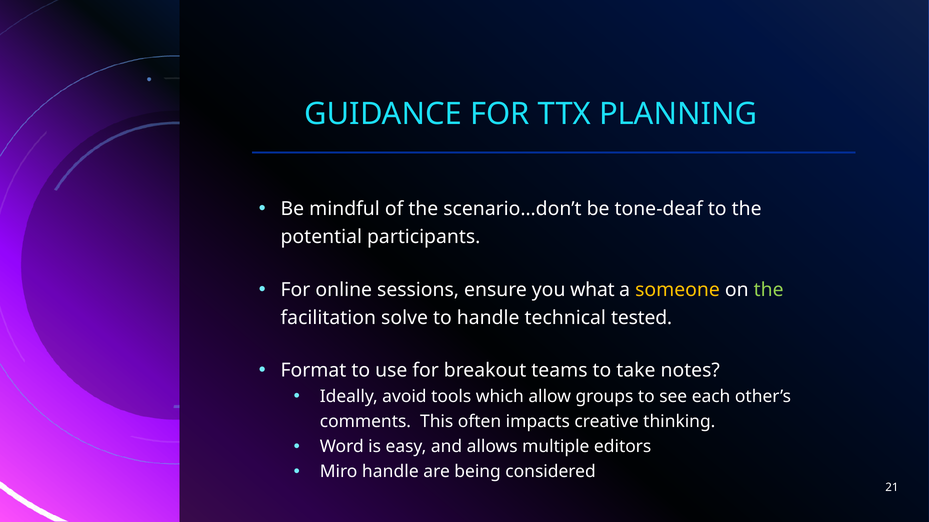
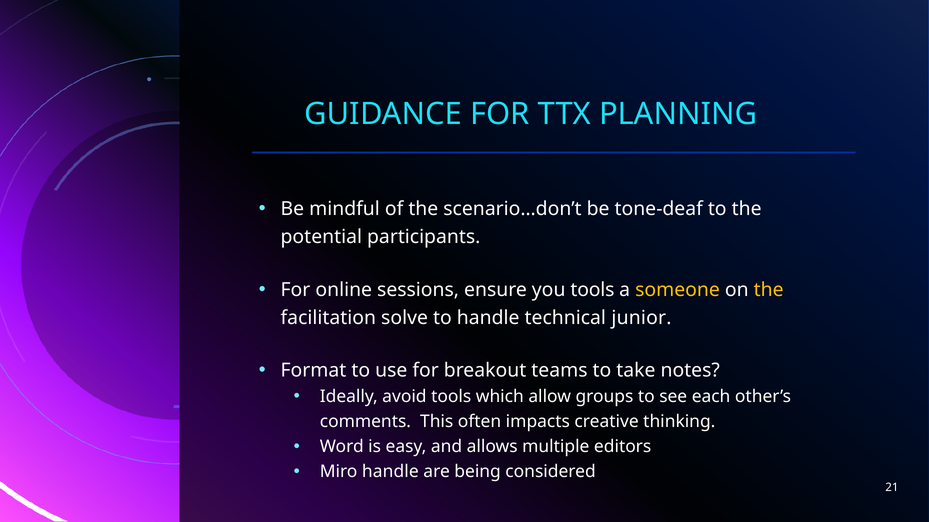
you what: what -> tools (592, 290)
the colour: light green -> yellow (769, 290)
tested: tested -> junior (641, 318)
